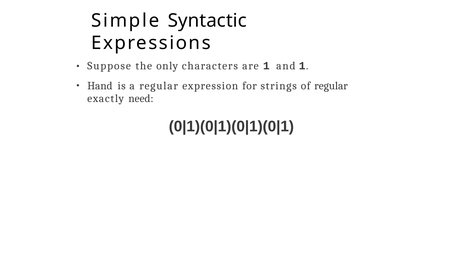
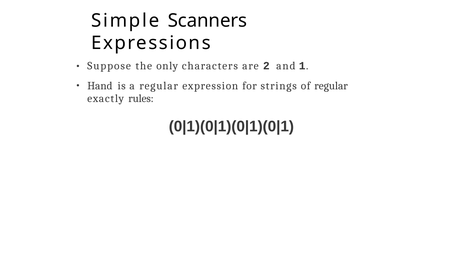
Syntactic: Syntactic -> Scanners (207, 20)
are 1: 1 -> 2 (266, 66)
need: need -> rules (141, 98)
